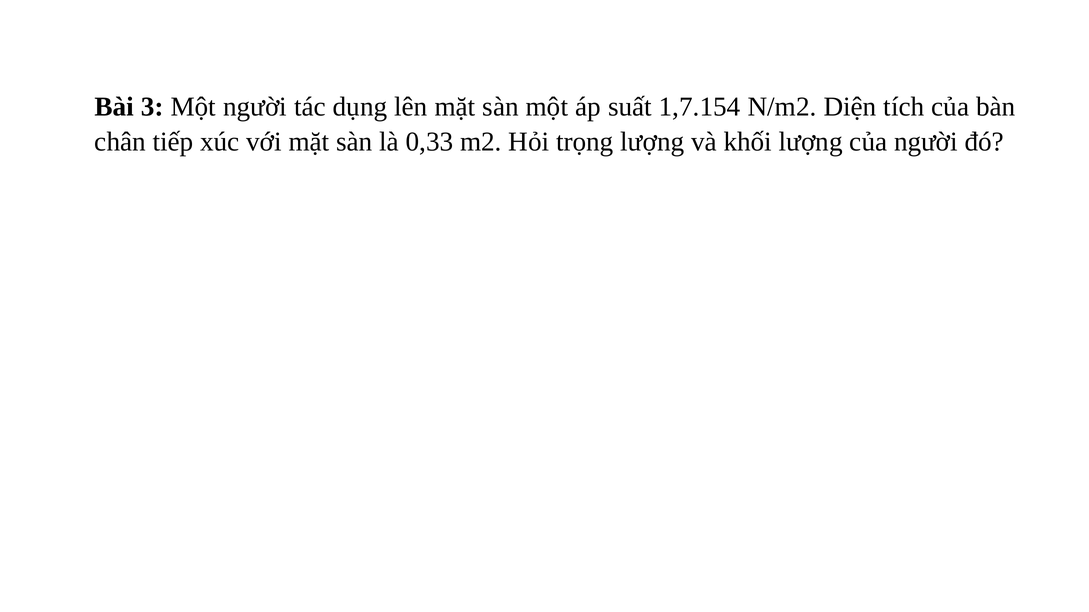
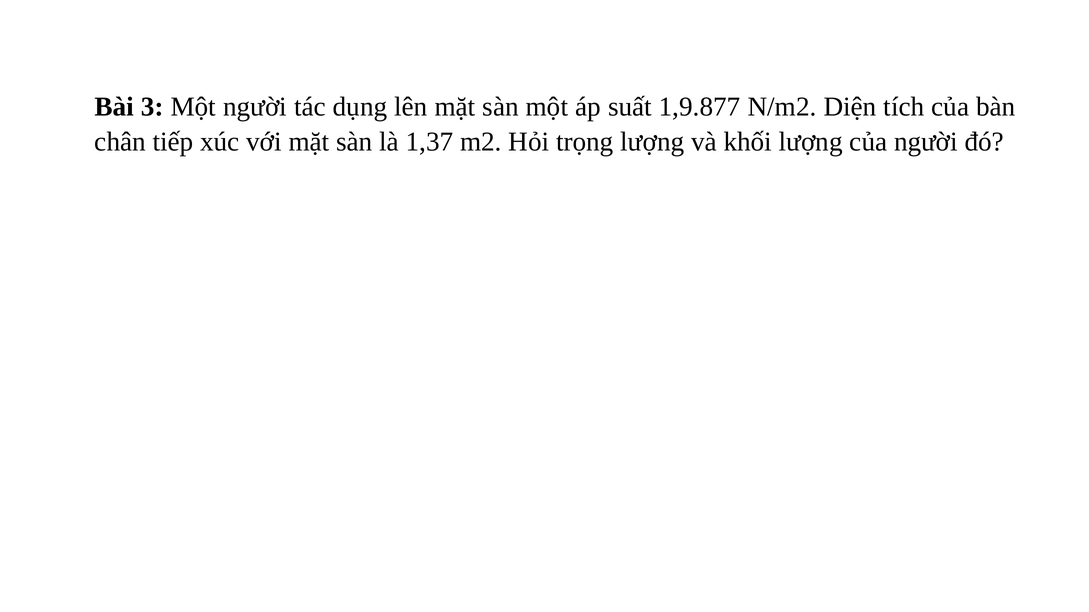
1,7.154: 1,7.154 -> 1,9.877 (700, 107)
0,33: 0,33 -> 1,37 (430, 142)
